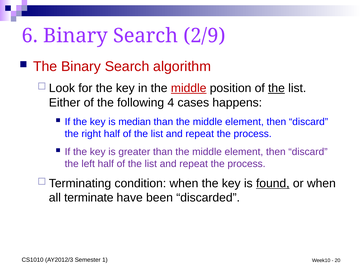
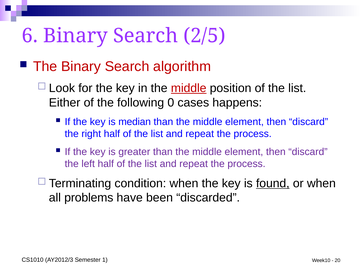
2/9: 2/9 -> 2/5 (204, 36)
the underline: present -> none (276, 88)
4: 4 -> 0 (171, 103)
terminate: terminate -> problems (89, 198)
